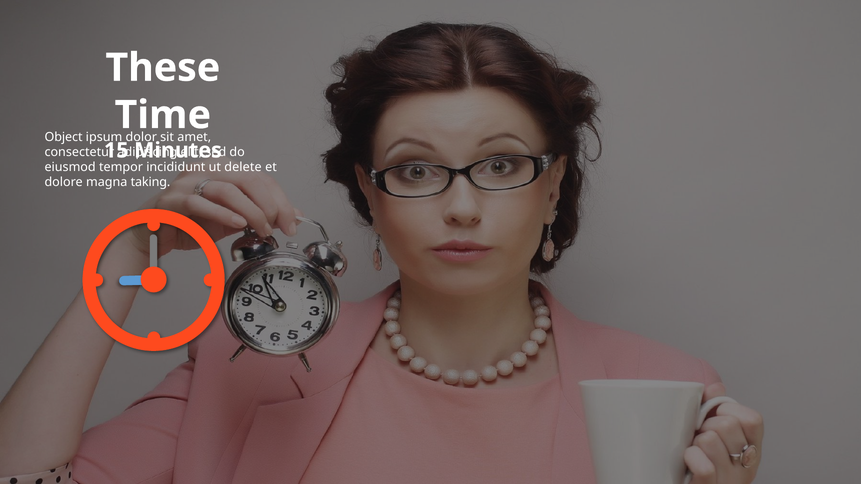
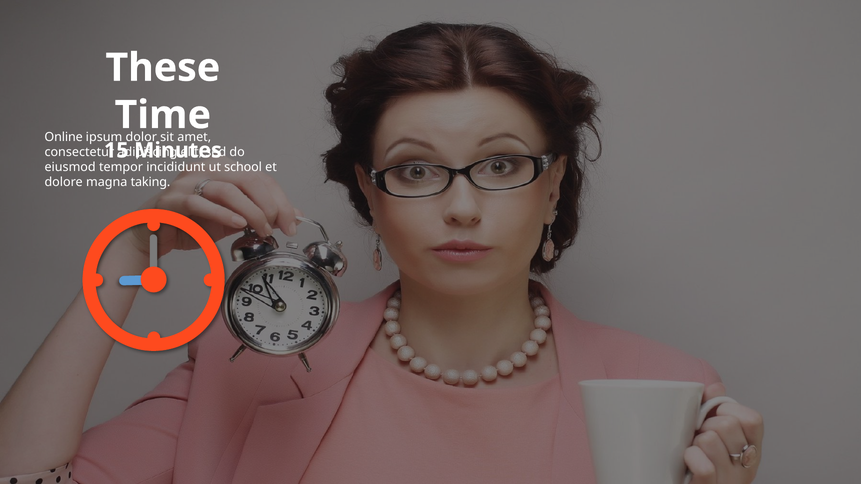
Object: Object -> Online (64, 137)
delete: delete -> school (243, 167)
